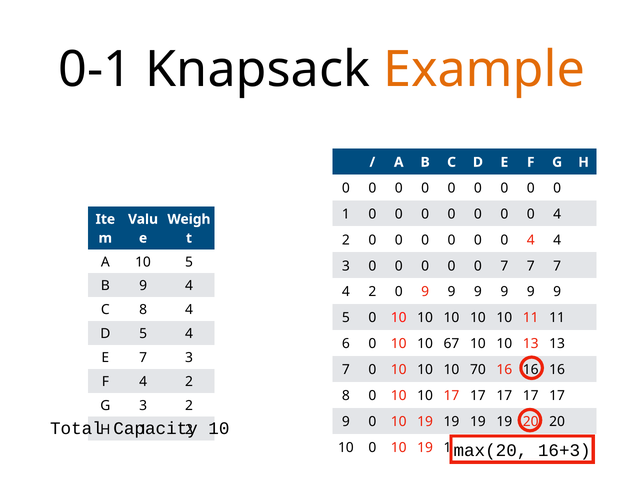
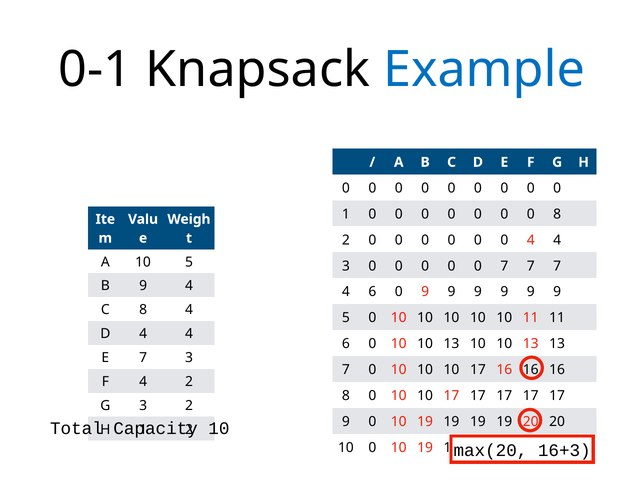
Example colour: orange -> blue (484, 70)
4: 4 -> 8 (557, 214)
2: 2 -> 6 (372, 292)
D 5: 5 -> 4 (143, 334)
0 10 10 67: 67 -> 13 (452, 344)
10 10 10 70: 70 -> 17 (478, 370)
